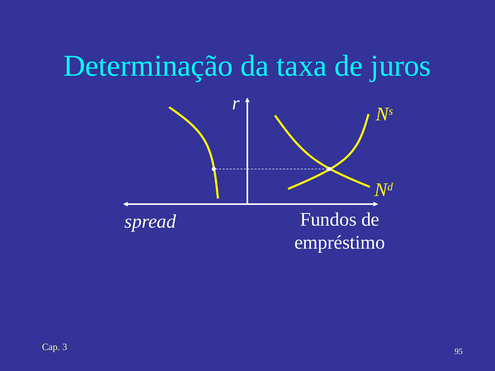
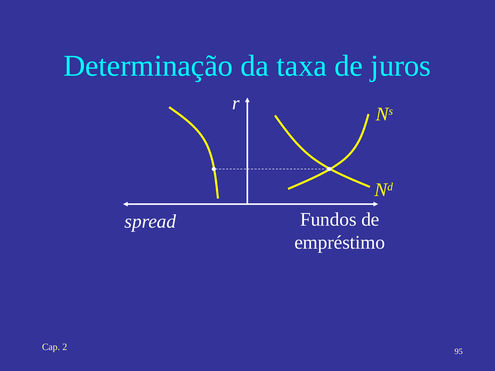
3: 3 -> 2 (65, 347)
